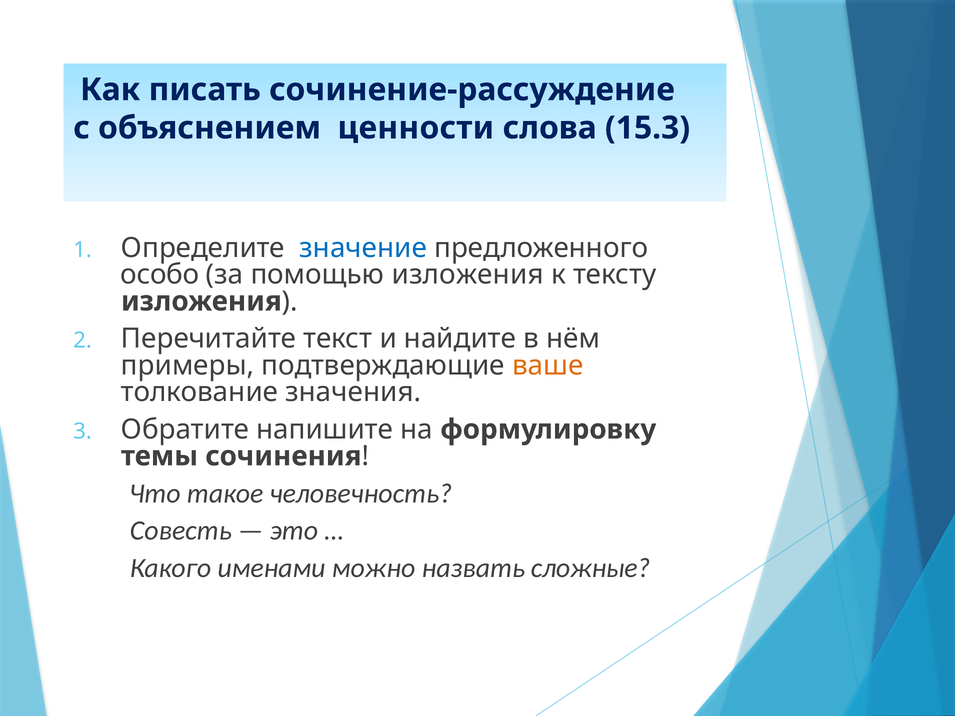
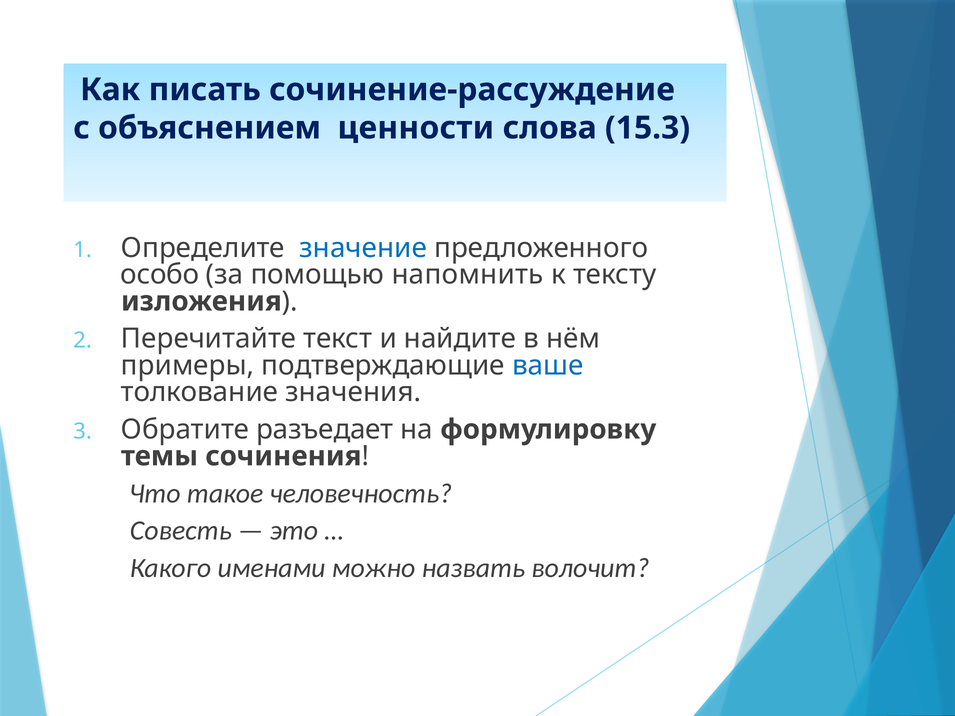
помощью изложения: изложения -> напомнить (468, 275)
ваше colour: orange -> blue (548, 366)
напишите: напишите -> разъедает (325, 430)
сложные: сложные -> волочит (590, 568)
